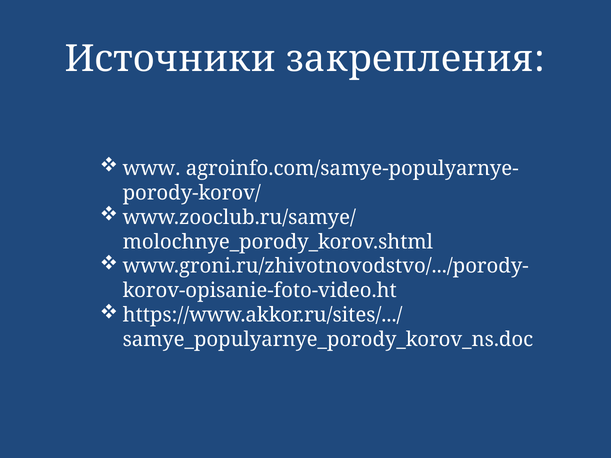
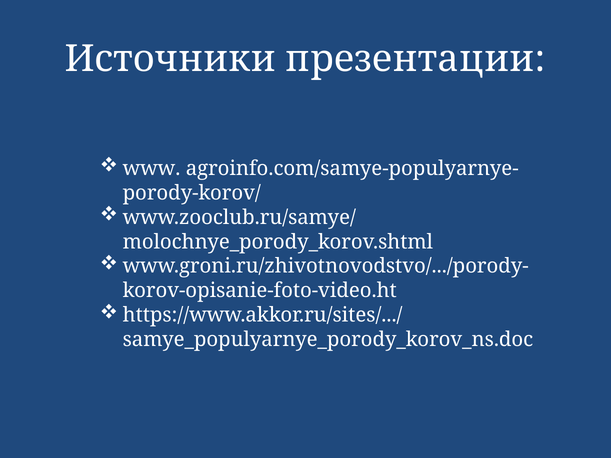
закрепления: закрепления -> презентации (415, 59)
